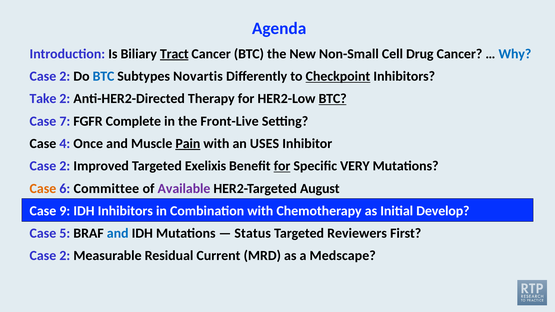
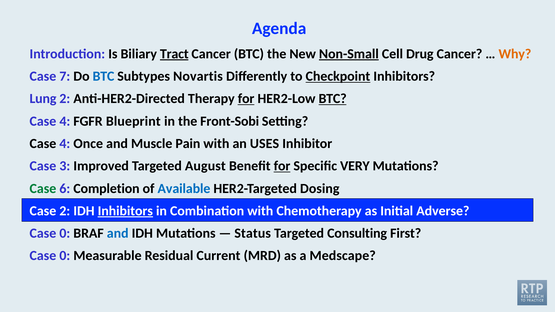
Non-Small underline: none -> present (349, 54)
Why colour: blue -> orange (515, 54)
2: 2 -> 7 (65, 76)
Take: Take -> Lung (43, 99)
for underline: none -> present (246, 99)
7: 7 -> 4 (65, 121)
Complete: Complete -> Blueprint (133, 121)
Front-Live: Front-Live -> Front-Sobi (230, 121)
Pain underline: present -> none (188, 144)
2: 2 -> 3 (65, 166)
Exelixis: Exelixis -> August (205, 166)
Case colour: orange -> green (43, 189)
Committee: Committee -> Completion (106, 189)
Available colour: purple -> blue (184, 189)
August: August -> Dosing (320, 189)
Case 9: 9 -> 2 (65, 211)
Inhibitors underline: none -> present (125, 211)
Develop: Develop -> Adverse (443, 211)
5: 5 -> 0 (65, 233)
Reviewers: Reviewers -> Consulting (357, 233)
2: 2 -> 0 (65, 256)
